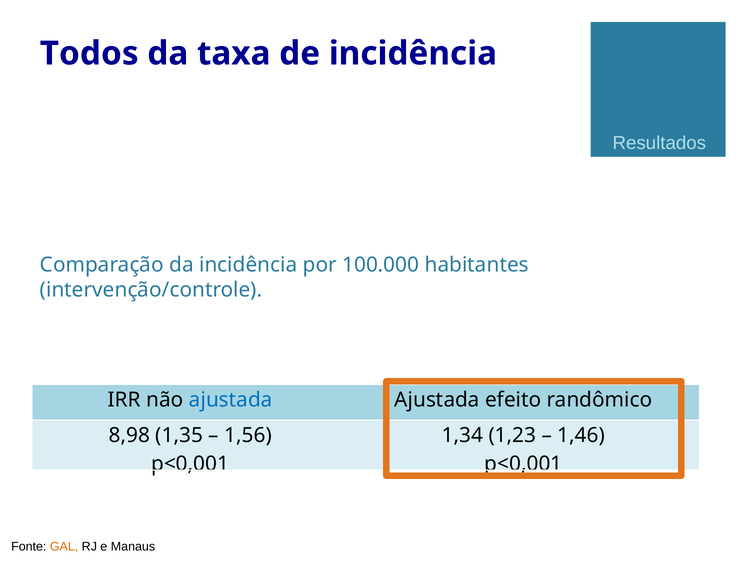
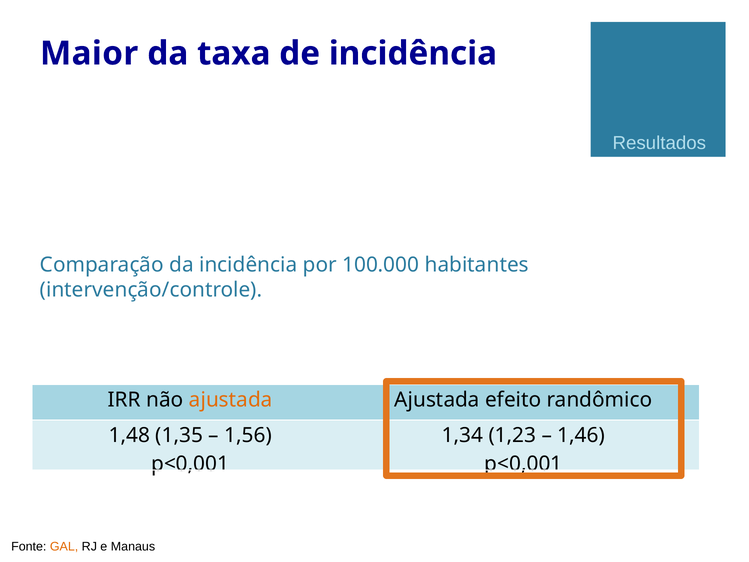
Todos: Todos -> Maior (89, 53)
ajustada colour: blue -> orange (231, 400)
8,98: 8,98 -> 1,48 (129, 435)
